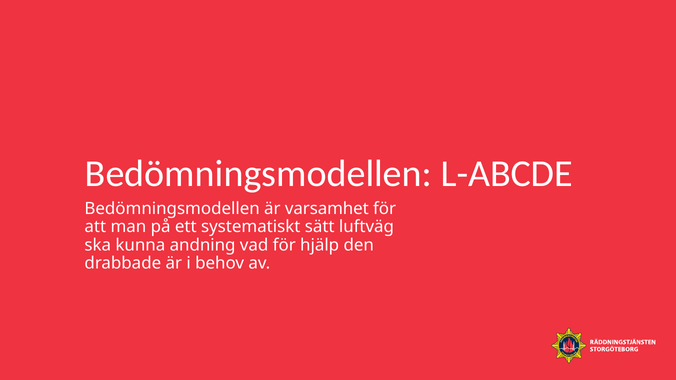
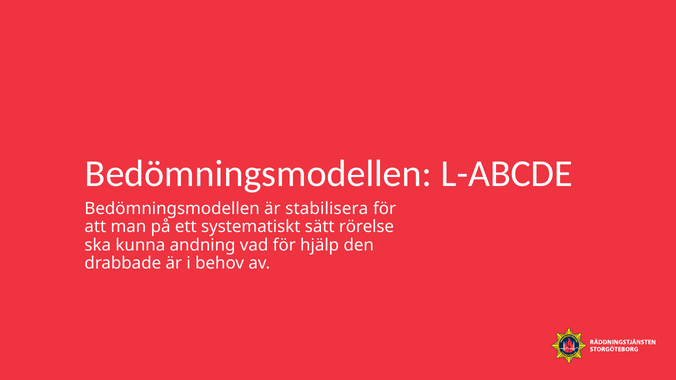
varsamhet: varsamhet -> stabilisera (327, 209)
luftväg: luftväg -> rörelse (366, 227)
